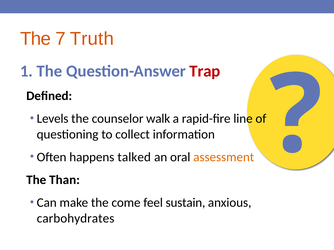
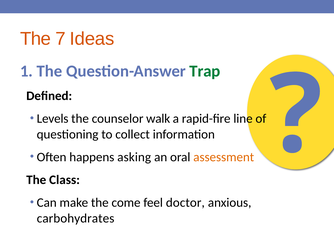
Truth: Truth -> Ideas (92, 39)
Trap colour: red -> green (205, 71)
talked: talked -> asking (134, 157)
Than: Than -> Class (65, 180)
sustain: sustain -> doctor (185, 203)
